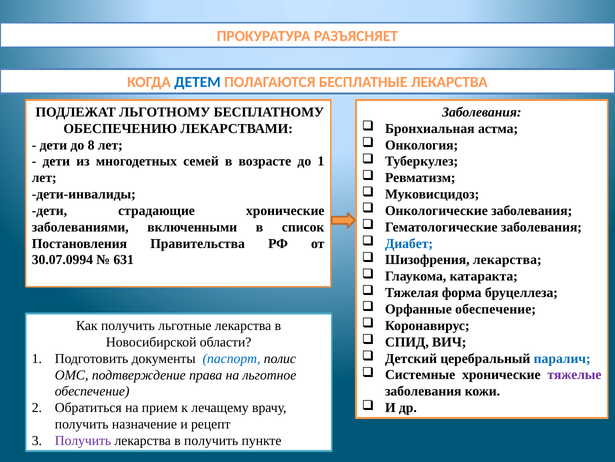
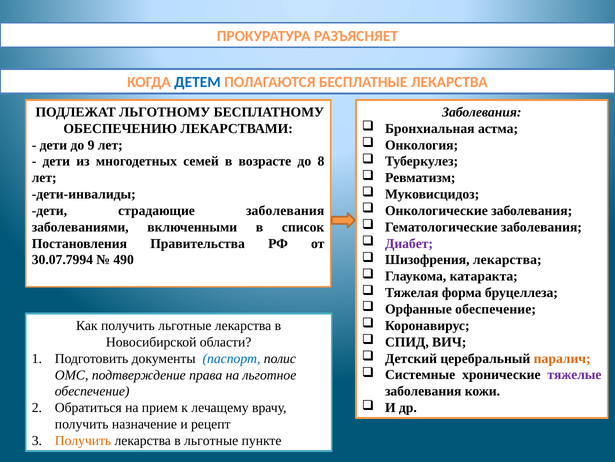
8: 8 -> 9 (91, 145)
до 1: 1 -> 8 (321, 161)
страдающие хронические: хронические -> заболевания (285, 210)
Диабет colour: blue -> purple (409, 243)
30.07.0994: 30.07.0994 -> 30.07.7994 (62, 260)
631: 631 -> 490 (124, 260)
паралич colour: blue -> orange (562, 358)
Получить colour: purple -> orange (83, 440)
в получить: получить -> льготные (211, 440)
